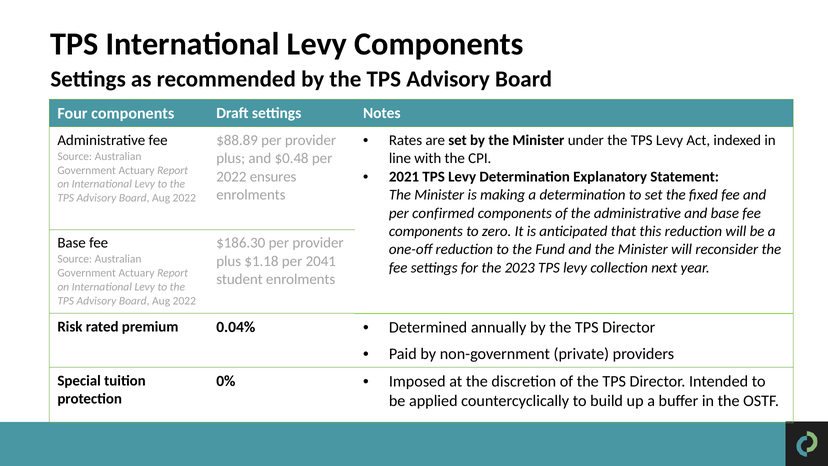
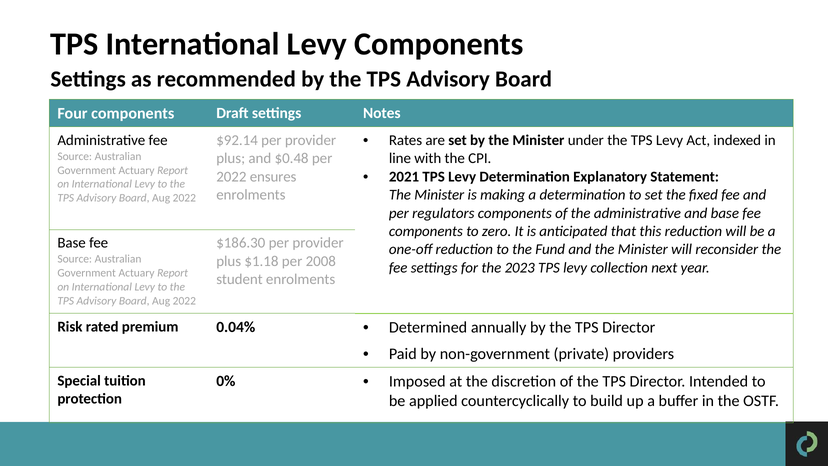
$88.89: $88.89 -> $92.14 (237, 140)
confirmed: confirmed -> regulators (443, 213)
2041: 2041 -> 2008 (321, 261)
